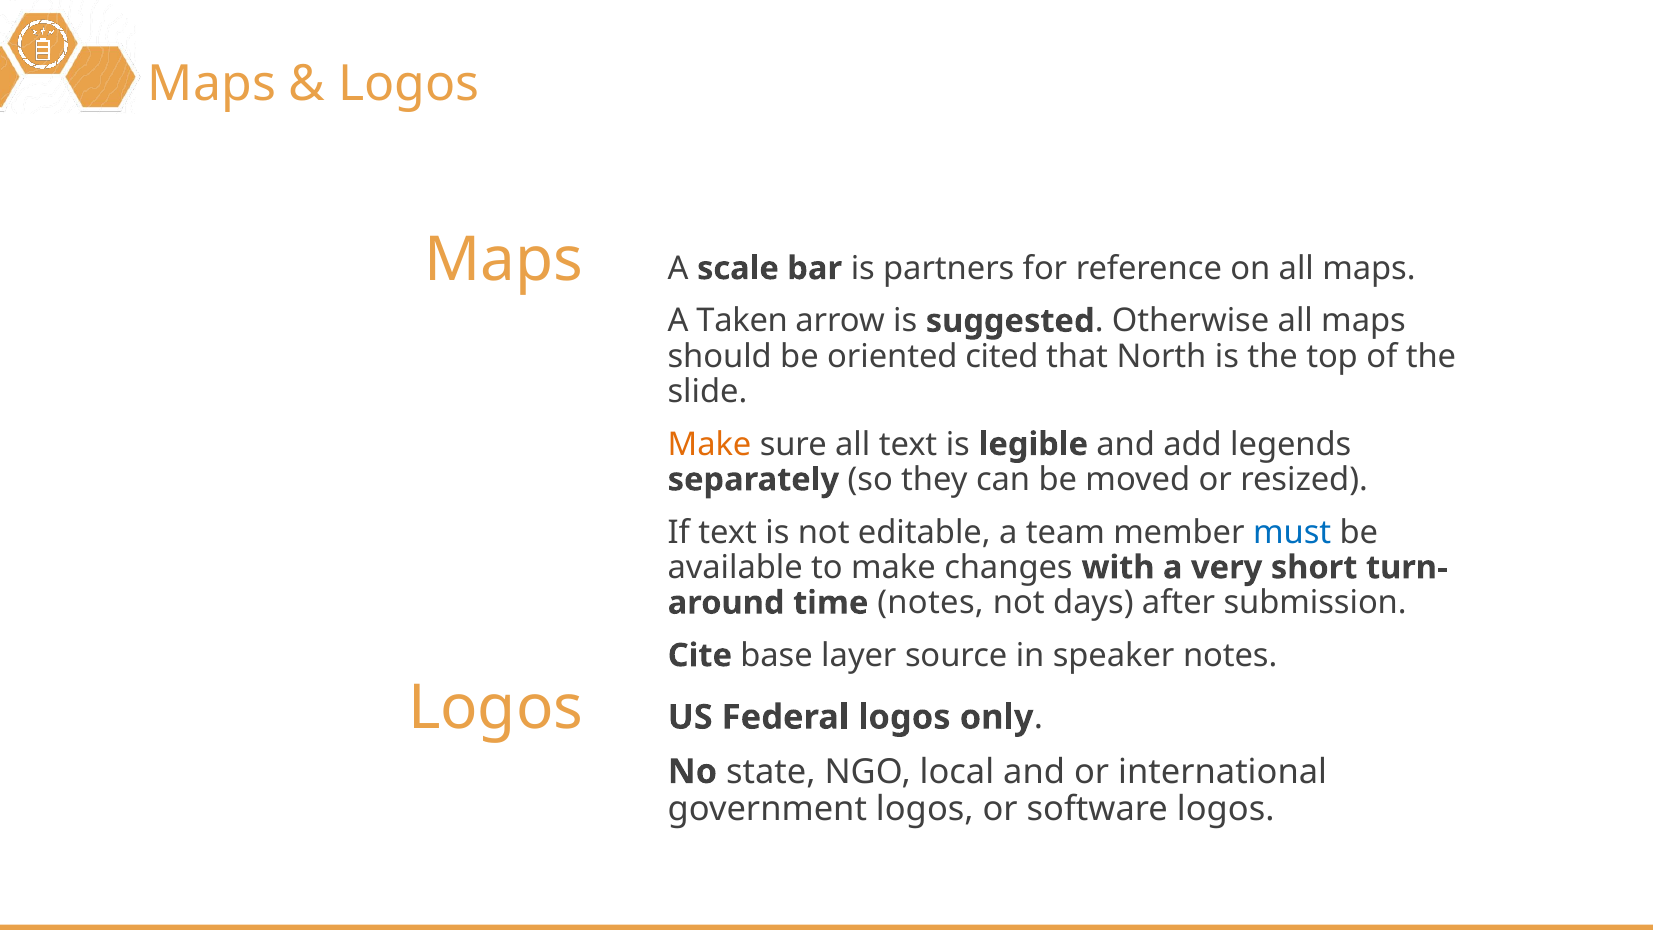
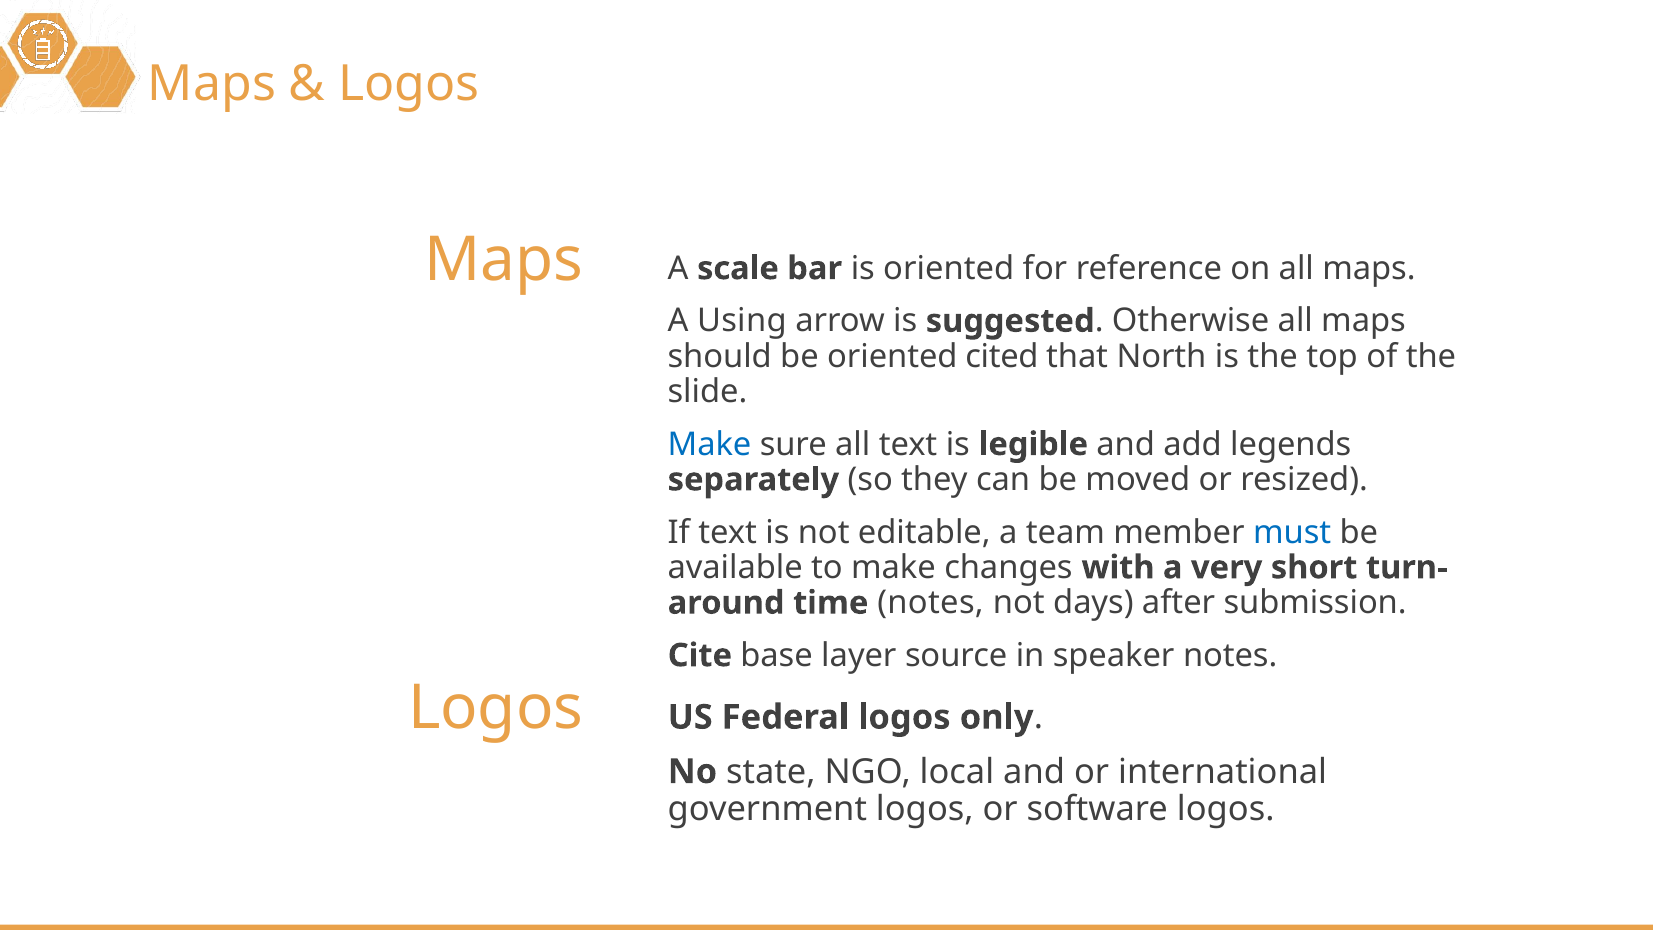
is partners: partners -> oriented (949, 268)
Taken: Taken -> Using (742, 321)
Make colour: orange -> blue (710, 444)
